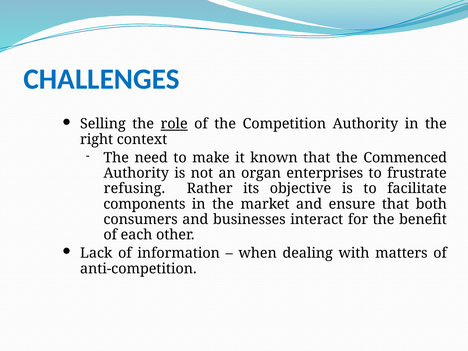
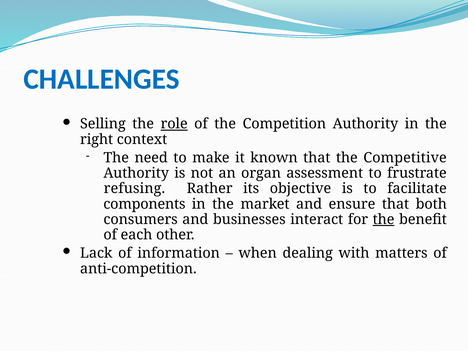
Commenced: Commenced -> Competitive (405, 158)
enterprises: enterprises -> assessment (325, 173)
the underline: none -> present (384, 219)
